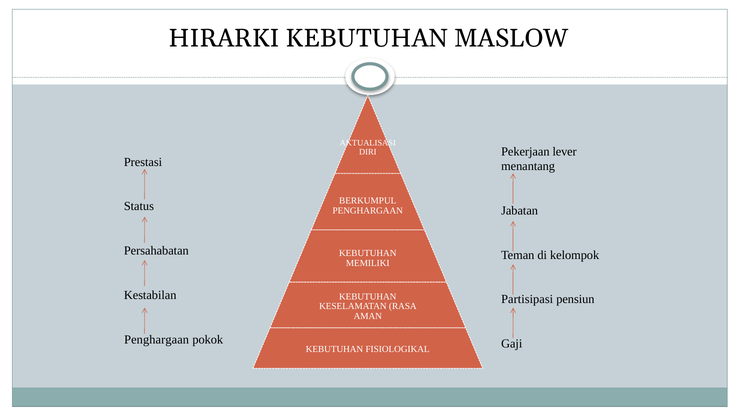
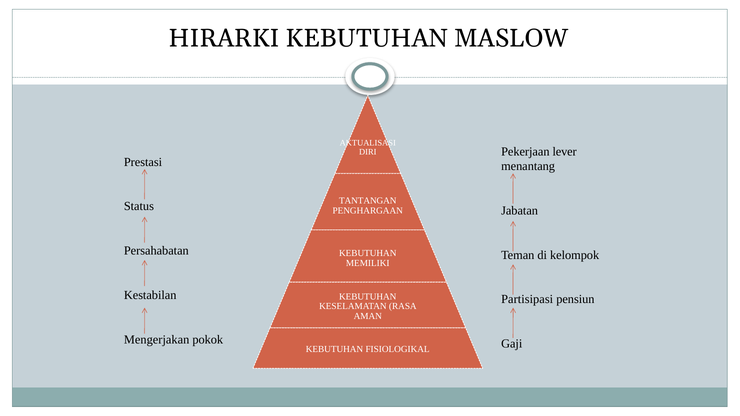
BERKUMPUL: BERKUMPUL -> TANTANGAN (368, 201)
Penghargaan: Penghargaan -> Mengerjakan (157, 340)
